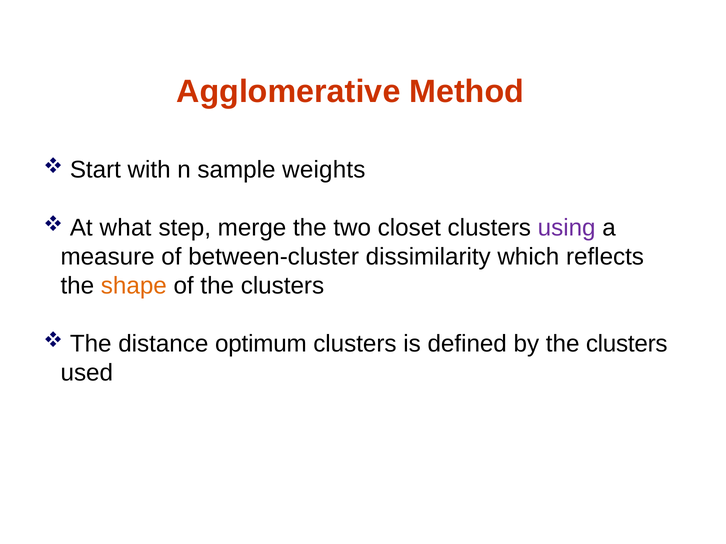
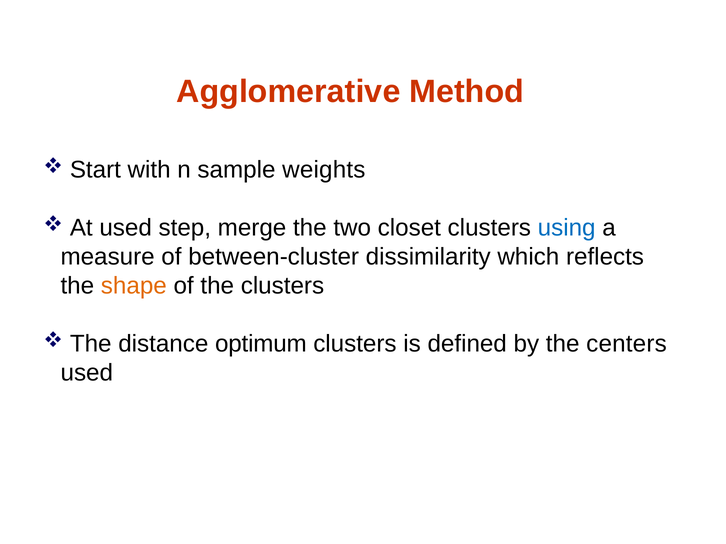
At what: what -> used (126, 228)
using colour: purple -> blue (567, 228)
by the clusters: clusters -> centers (626, 344)
